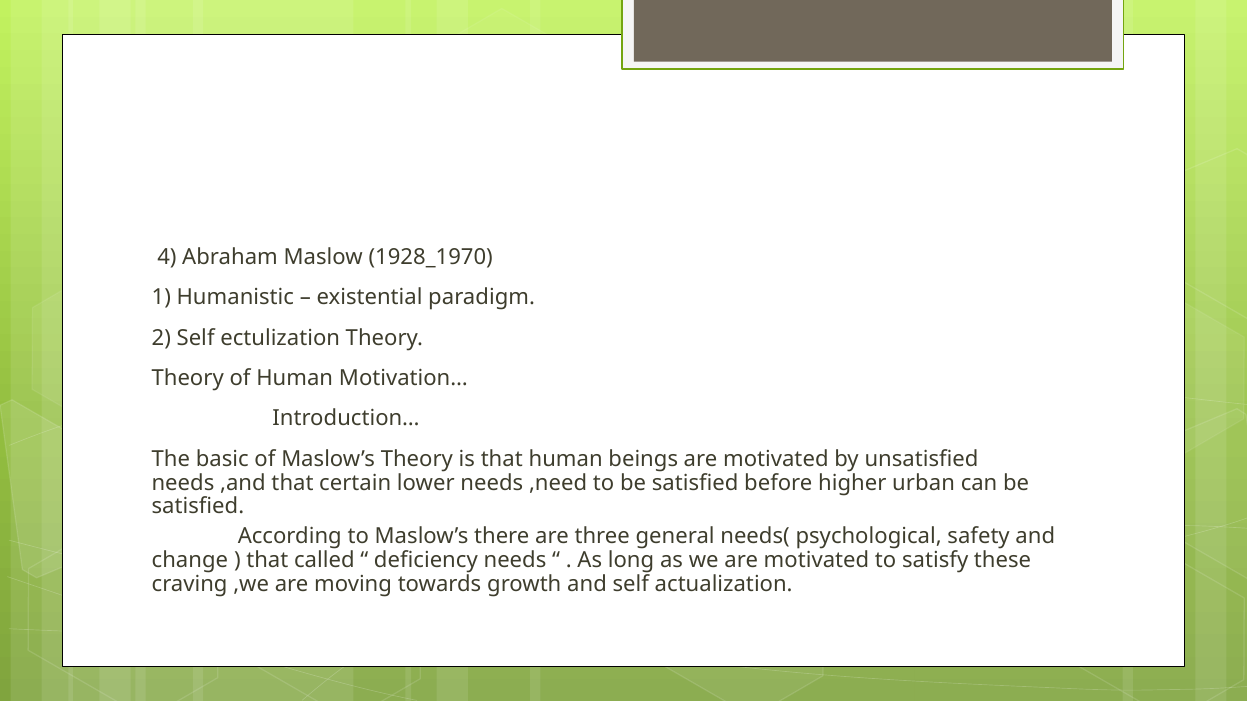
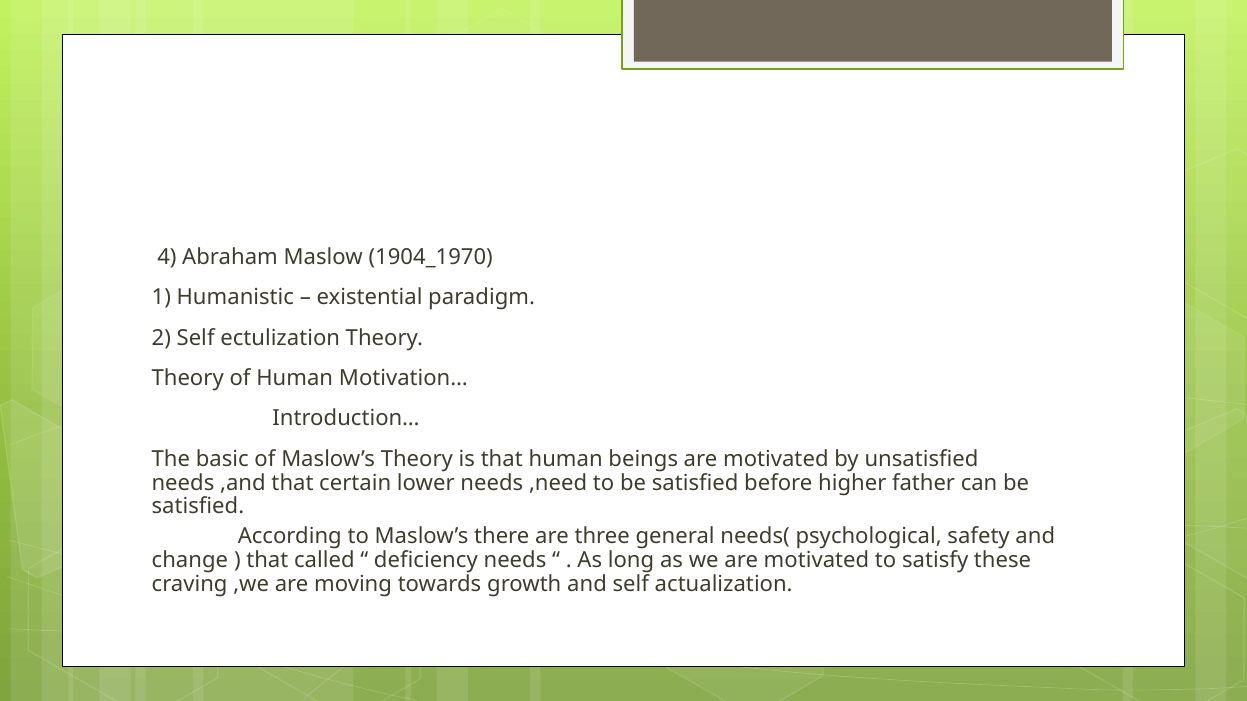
1928_1970: 1928_1970 -> 1904_1970 (431, 257)
urban: urban -> father (924, 483)
